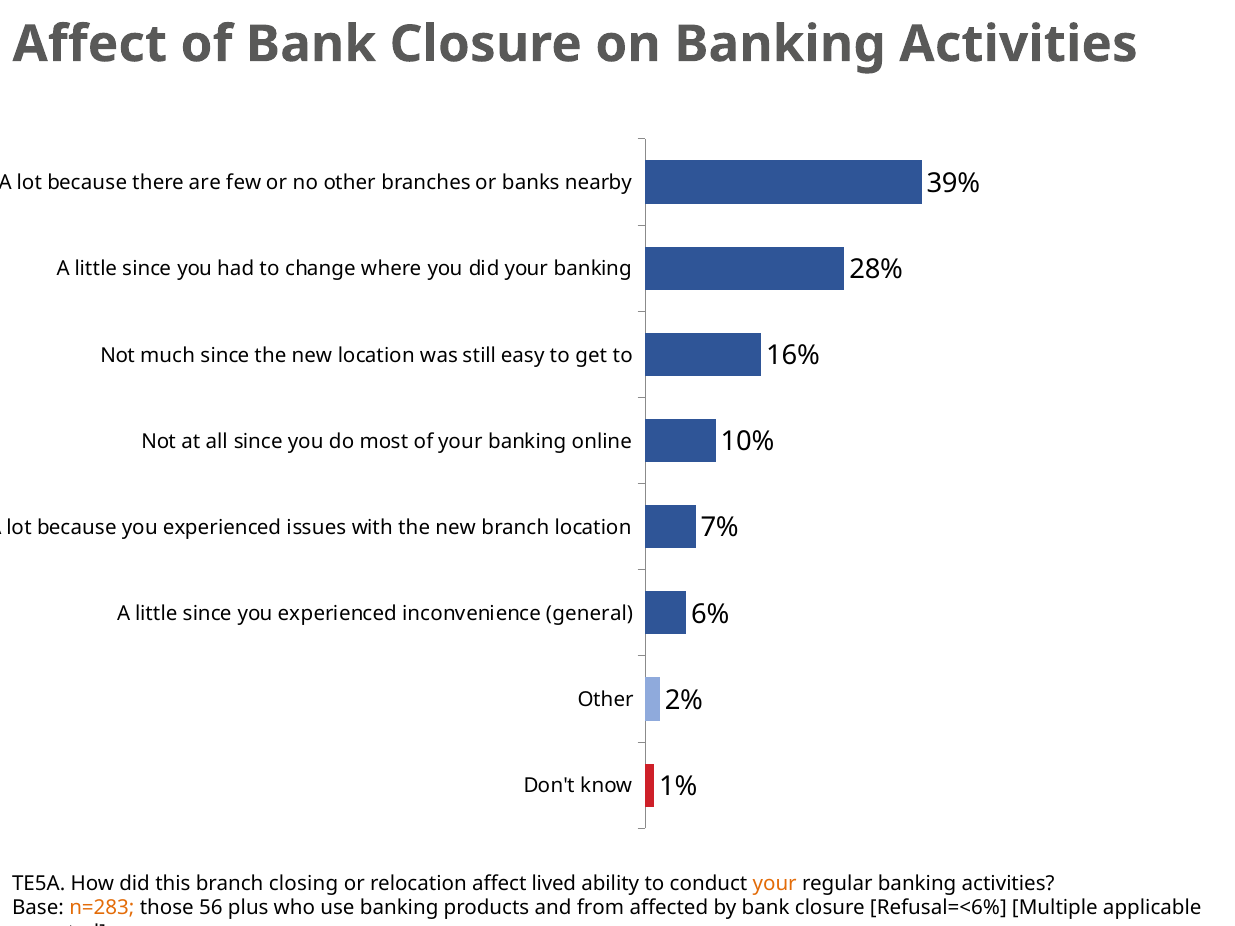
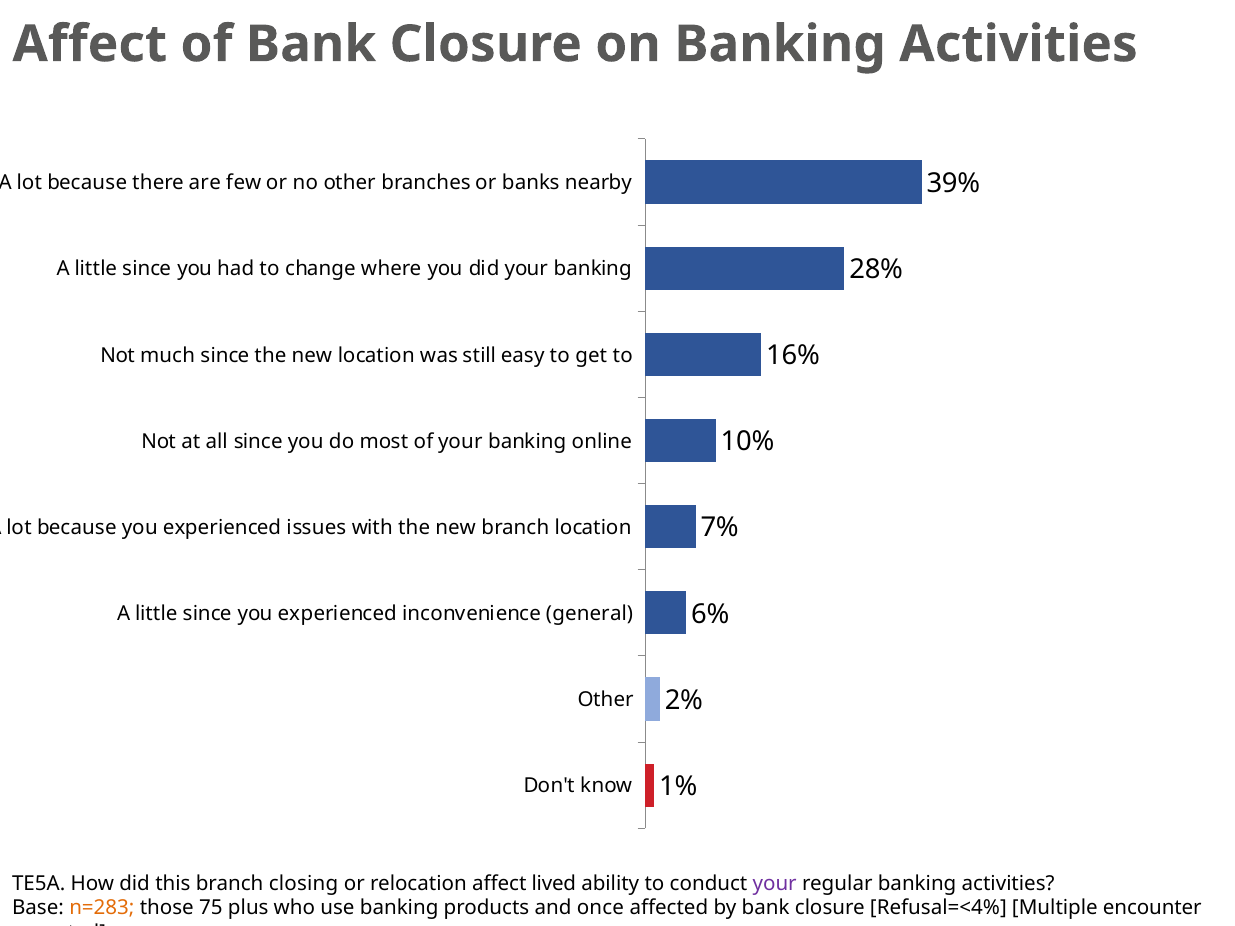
your colour: orange -> purple (775, 884)
56: 56 -> 75 (211, 908)
from: from -> once (600, 908)
Refusal=<6%: Refusal=<6% -> Refusal=<4% (938, 908)
applicable: applicable -> encounter (1152, 908)
